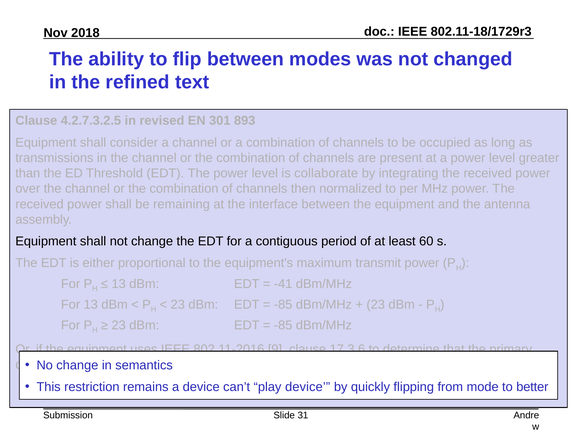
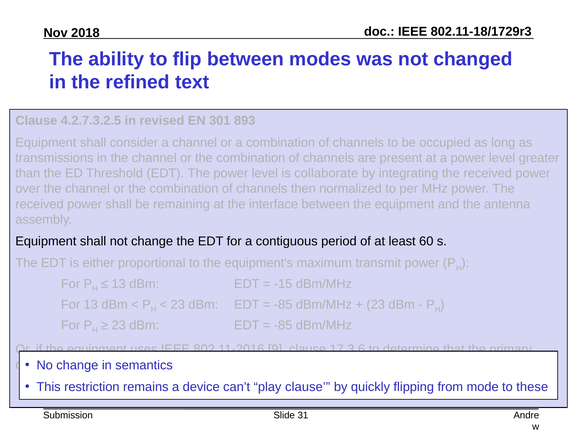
-41: -41 -> -15 (283, 284)
play device: device -> clause (308, 387)
better: better -> these (532, 387)
